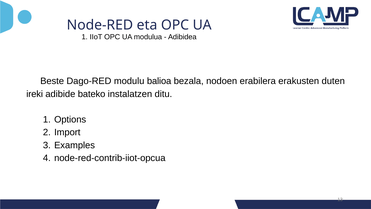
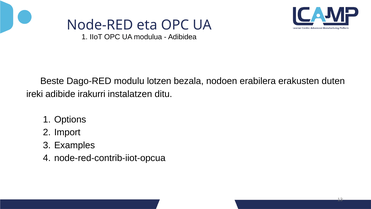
balioa: balioa -> lotzen (159, 81)
bateko: bateko -> irakurri (92, 94)
